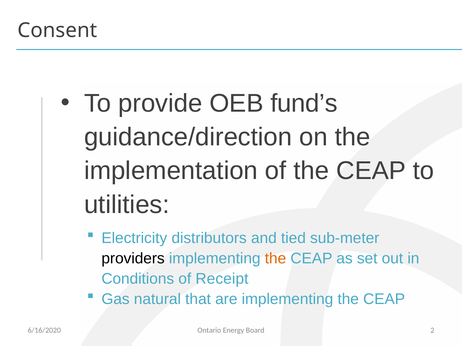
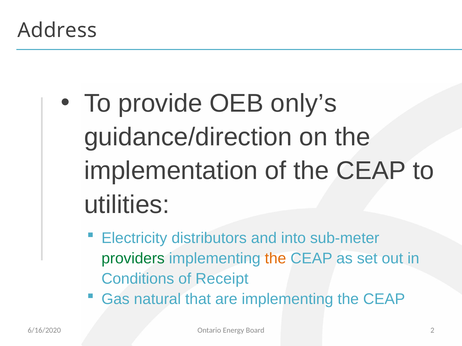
Consent: Consent -> Address (57, 31)
fund’s: fund’s -> only’s (304, 103)
tied: tied -> into (293, 238)
providers colour: black -> green (133, 259)
